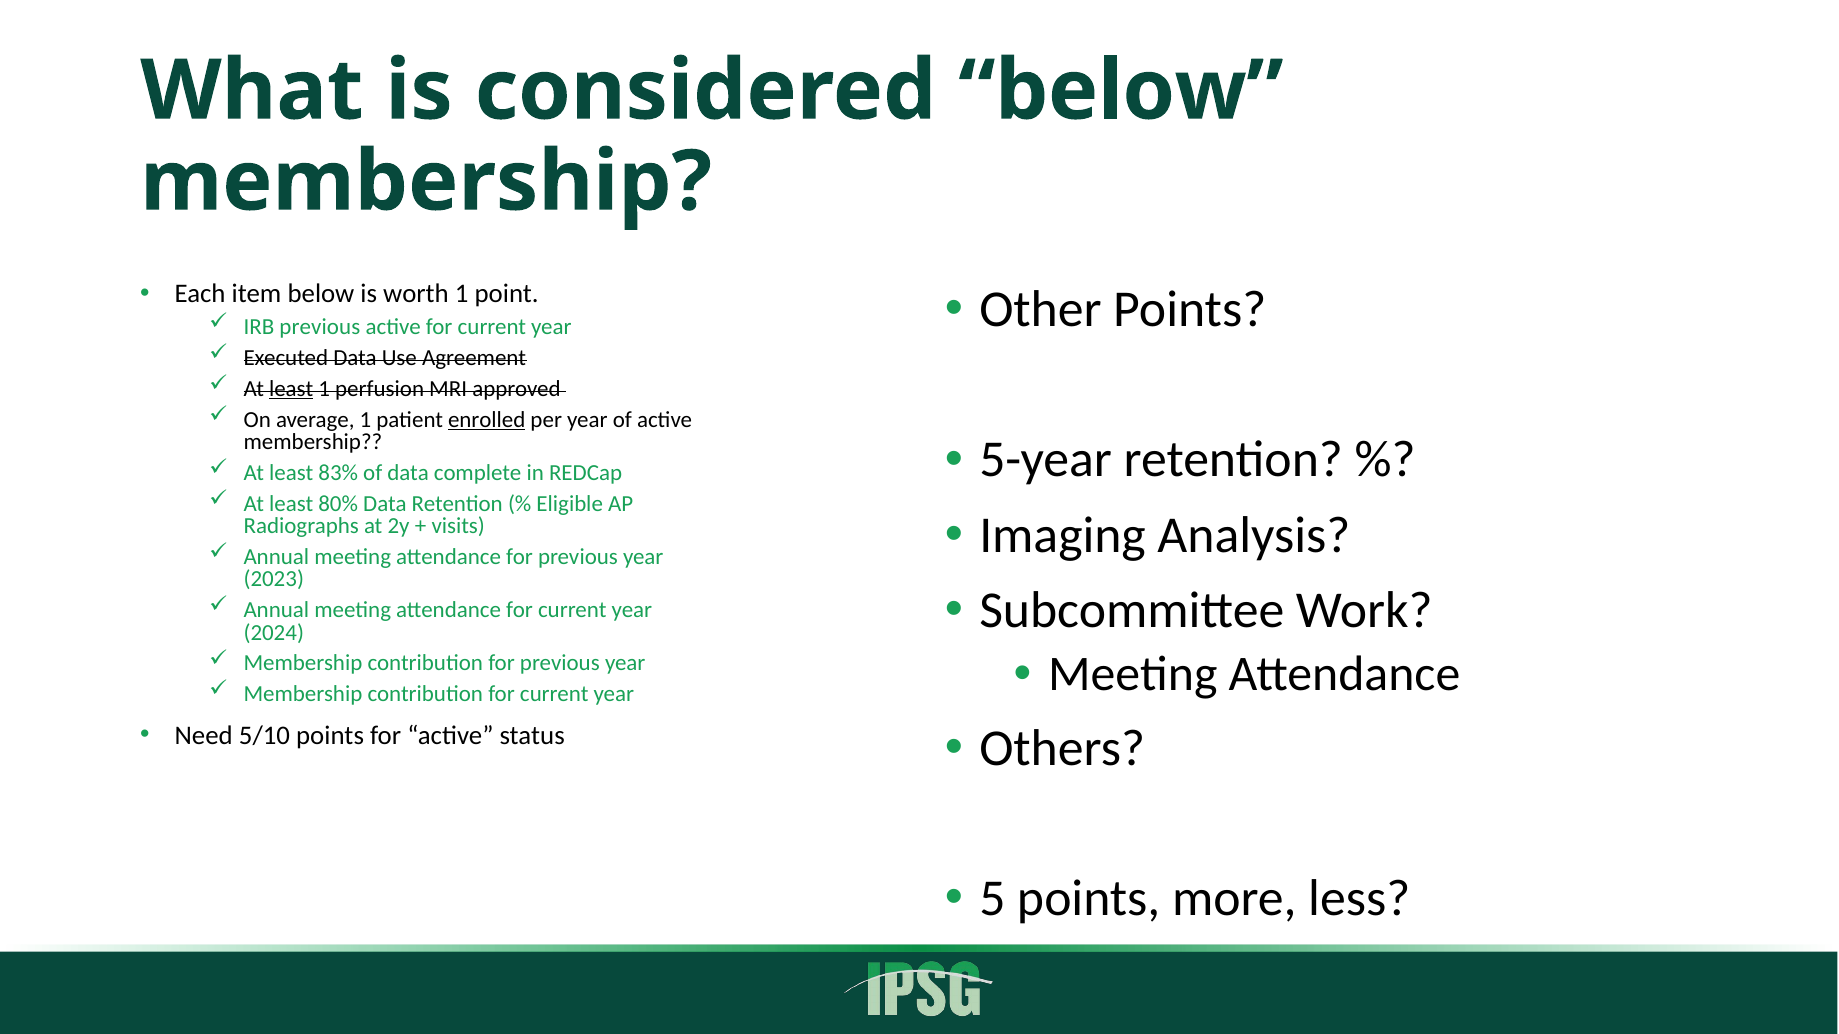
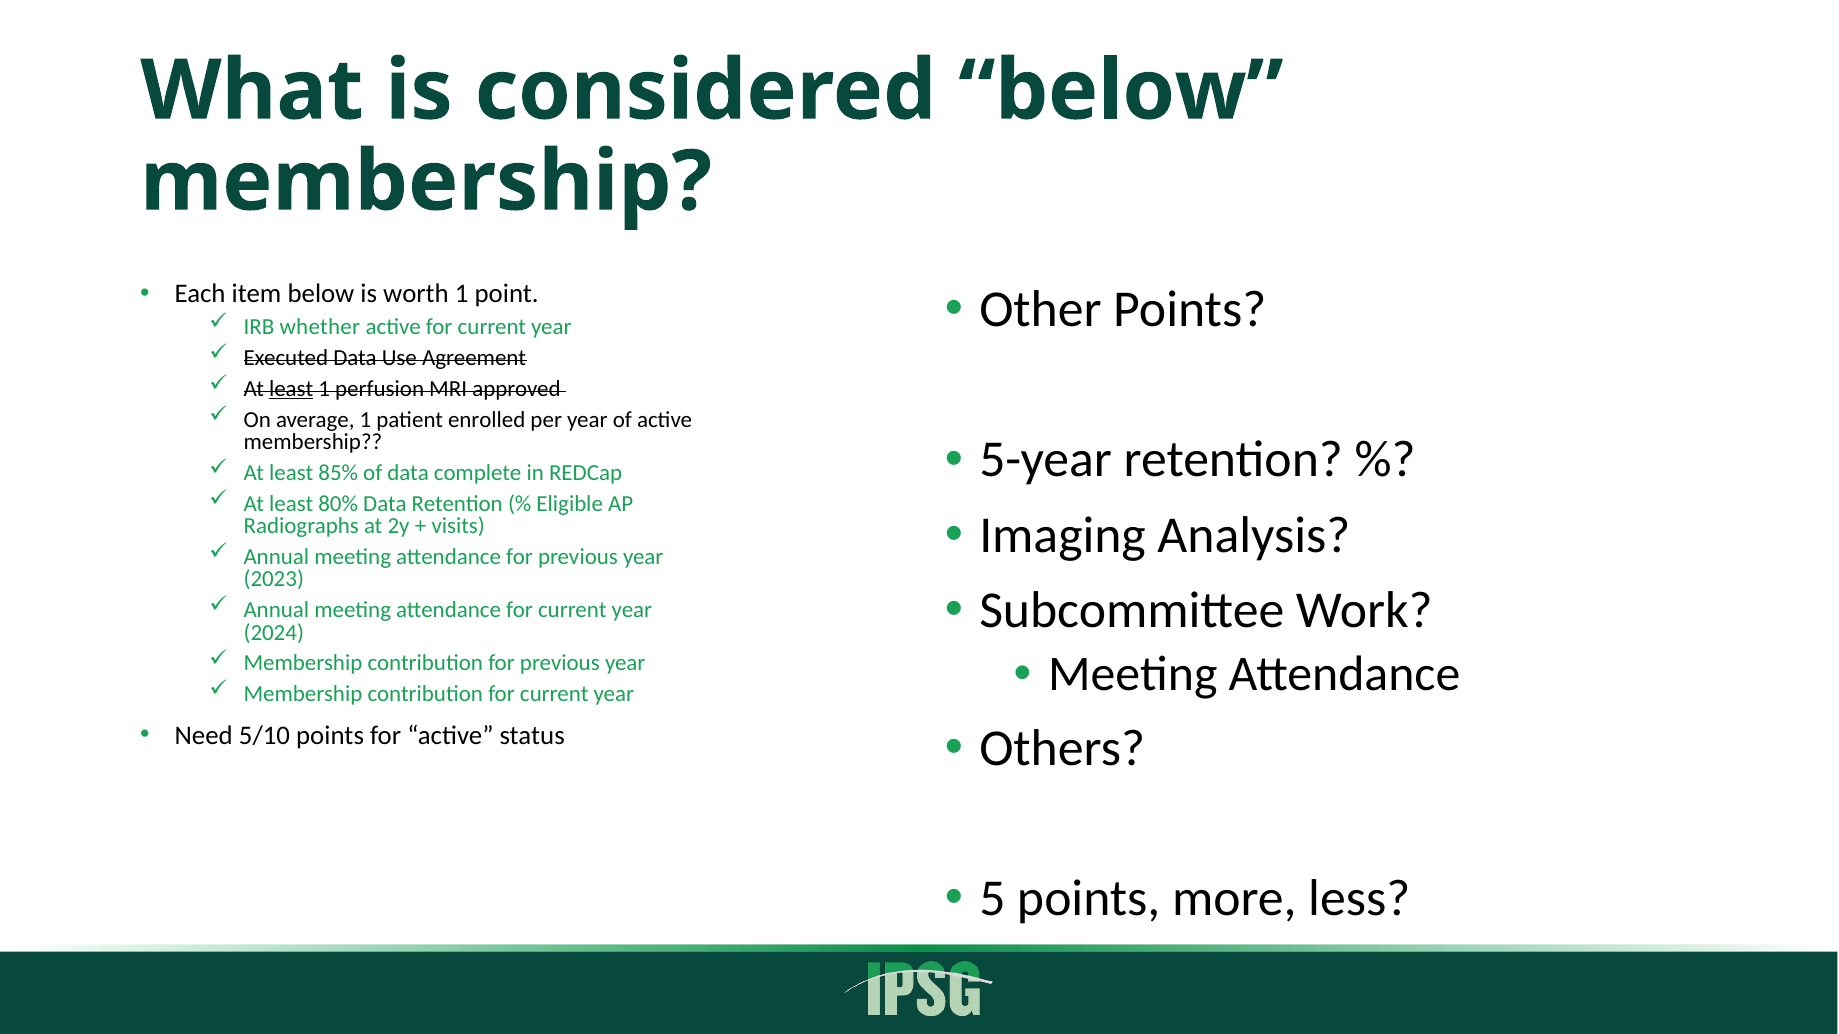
IRB previous: previous -> whether (320, 327)
enrolled underline: present -> none (487, 420)
83%: 83% -> 85% (338, 473)
